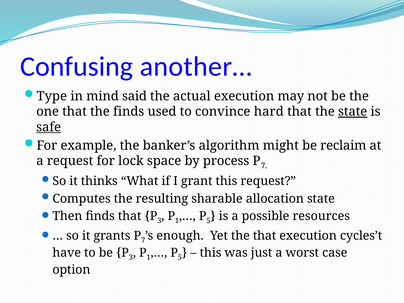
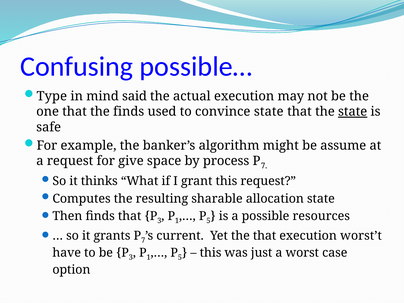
another…: another… -> possible… (196, 67)
convince hard: hard -> state (269, 112)
safe underline: present -> none (49, 127)
reclaim: reclaim -> assume (343, 145)
lock: lock -> give (131, 161)
enough: enough -> current (180, 236)
cycles’t: cycles’t -> worst’t (361, 236)
